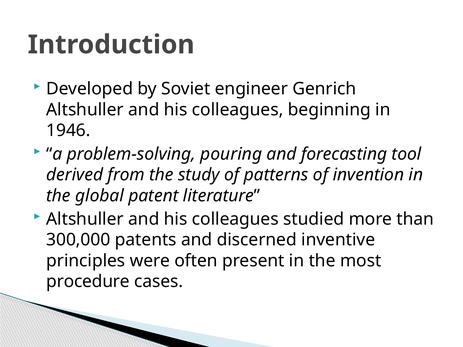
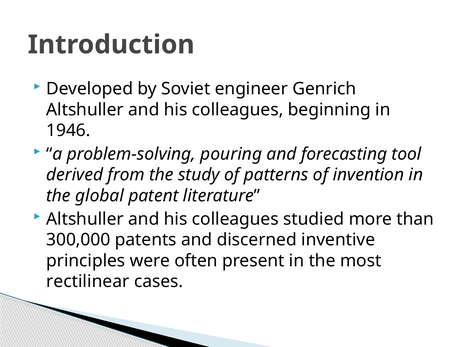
procedure: procedure -> rectilinear (88, 282)
